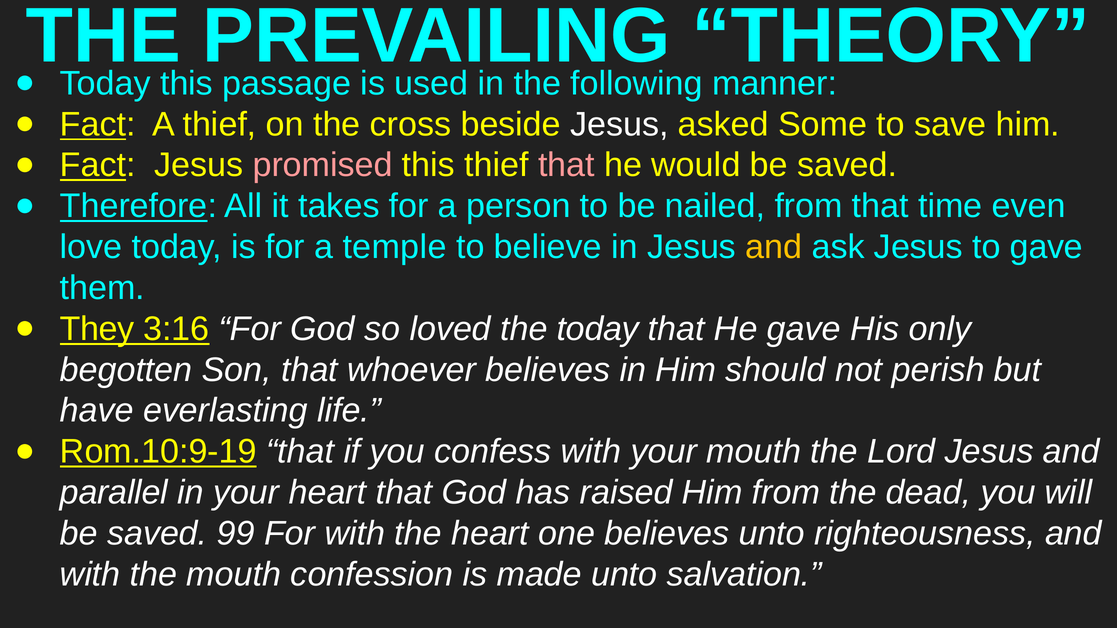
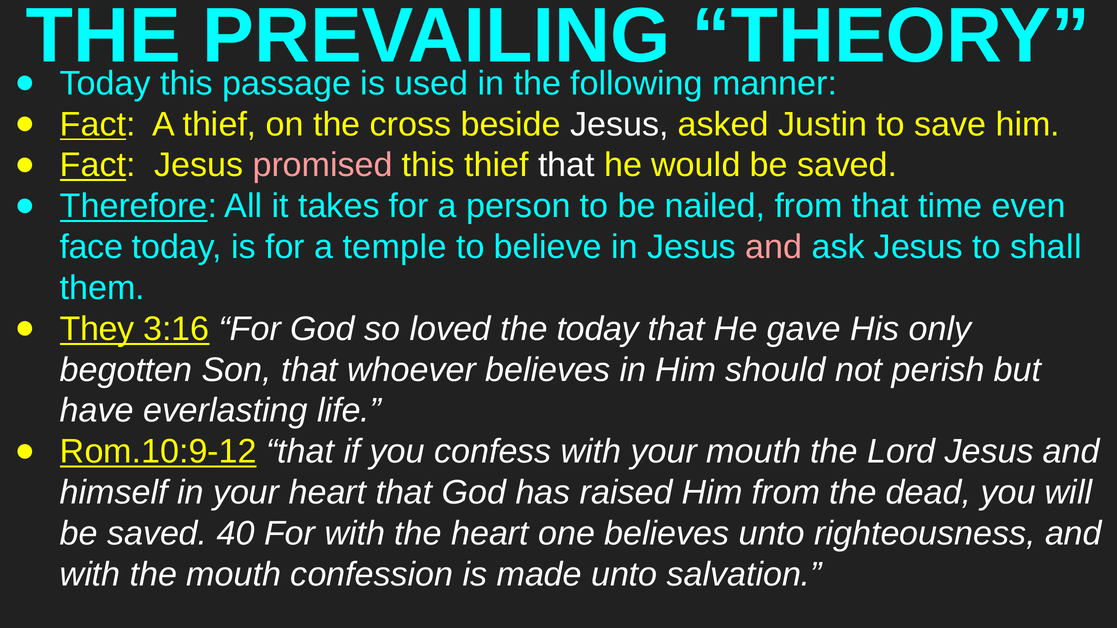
Some: Some -> Justin (823, 124)
that colour: pink -> white (566, 165)
love: love -> face (91, 247)
and colour: yellow -> pink (774, 247)
to gave: gave -> shall (1046, 247)
Rom.10:9-19: Rom.10:9-19 -> Rom.10:9-12 (158, 452)
parallel: parallel -> himself (114, 493)
99: 99 -> 40 (236, 534)
